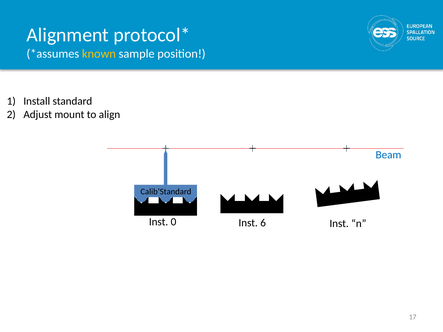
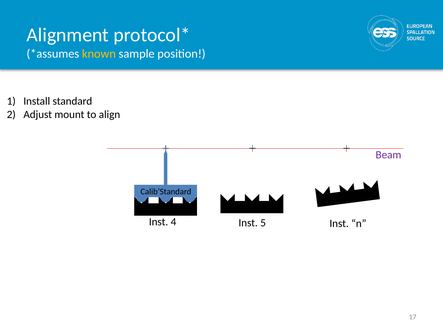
Beam colour: blue -> purple (388, 155)
0: 0 -> 4 (174, 222)
6: 6 -> 5 (263, 223)
